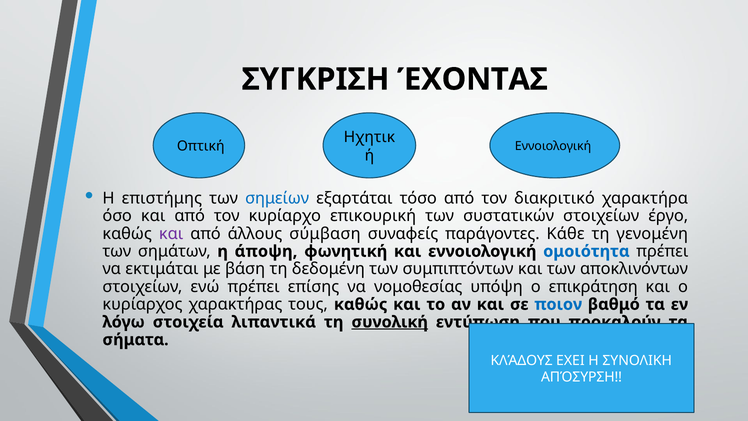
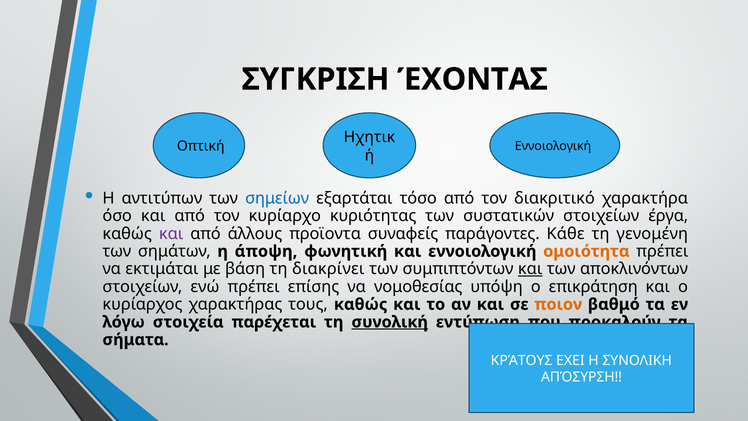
επιστήμης: επιστήμης -> αντιτύπων (162, 198)
επικουρική: επικουρική -> κυριότητας (373, 216)
έργο: έργο -> έργα (668, 216)
σύμβαση: σύμβαση -> προϊοντα (325, 234)
ομοιότητα colour: blue -> orange (586, 251)
δεδομένη: δεδομένη -> διακρίνει (328, 269)
και underline: none -> present (530, 269)
ποιον colour: blue -> orange (558, 304)
λιπαντικά: λιπαντικά -> παρέχεται (274, 322)
ΚΛΆΔΟΥΣ: ΚΛΆΔΟΥΣ -> ΚΡΆΤΟΥΣ (522, 360)
